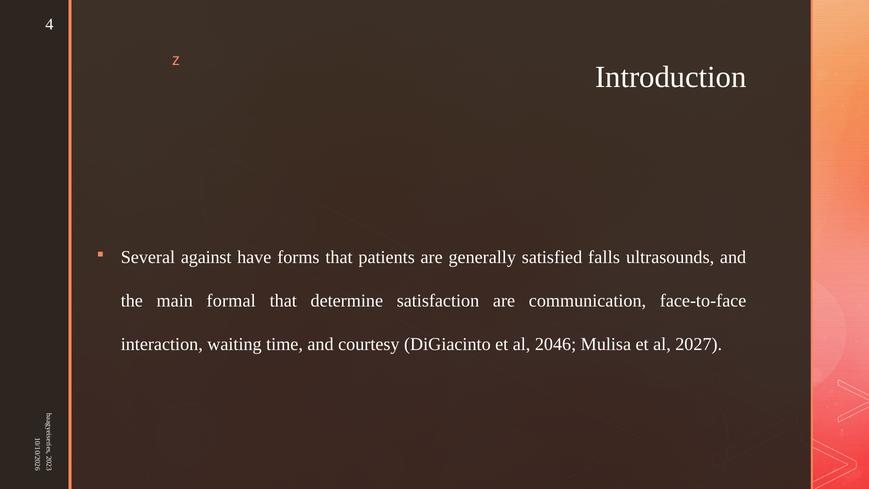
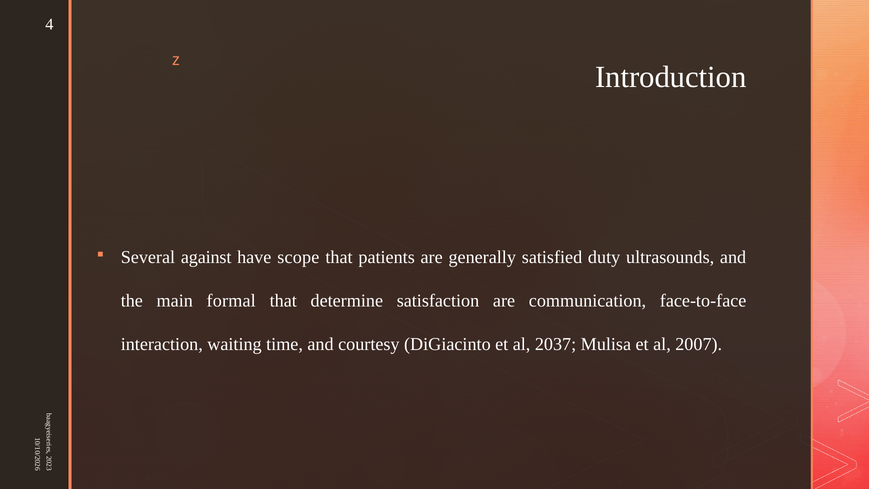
forms: forms -> scope (298, 257)
falls: falls -> duty (604, 257)
2046: 2046 -> 2037 (556, 344)
2027: 2027 -> 2007 (699, 344)
